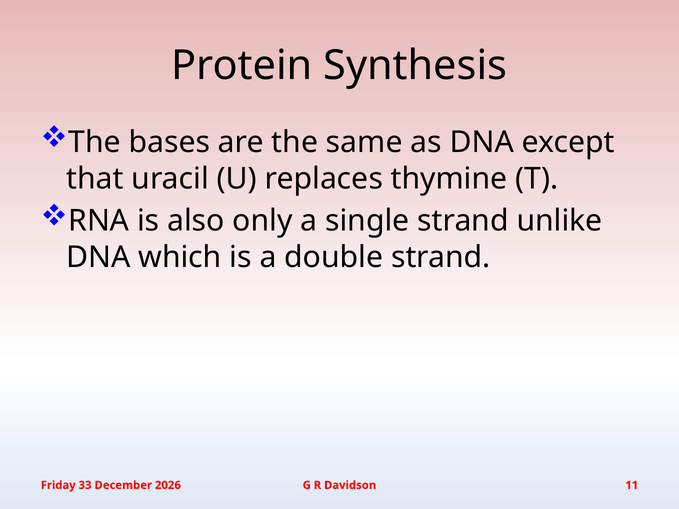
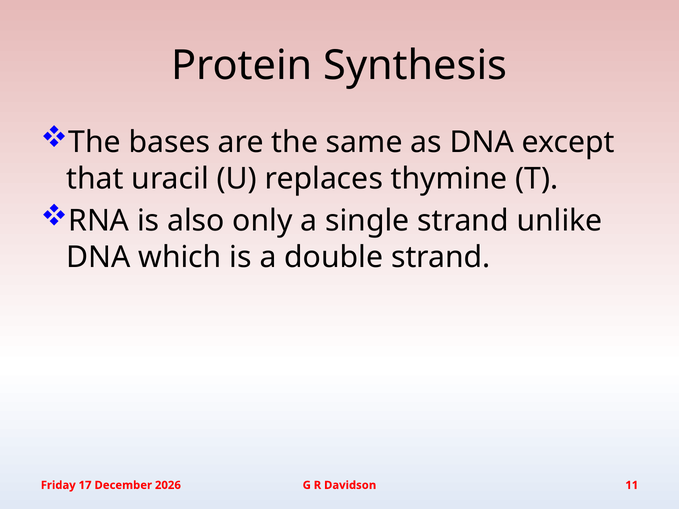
33: 33 -> 17 (85, 485)
